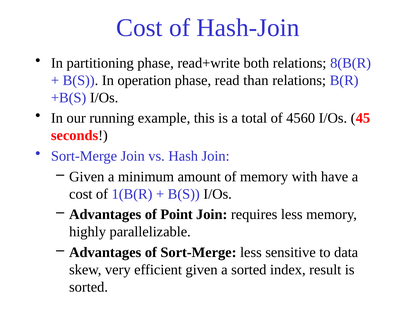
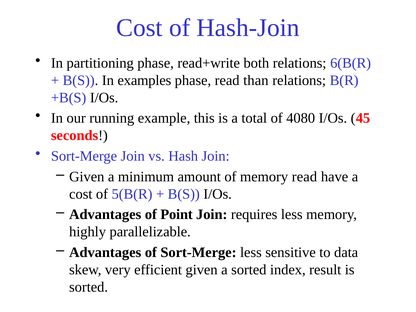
8(B(R: 8(B(R -> 6(B(R (351, 63)
operation: operation -> examples (144, 80)
4560: 4560 -> 4080 (301, 118)
memory with: with -> read (304, 177)
1(B(R: 1(B(R -> 5(B(R (132, 194)
